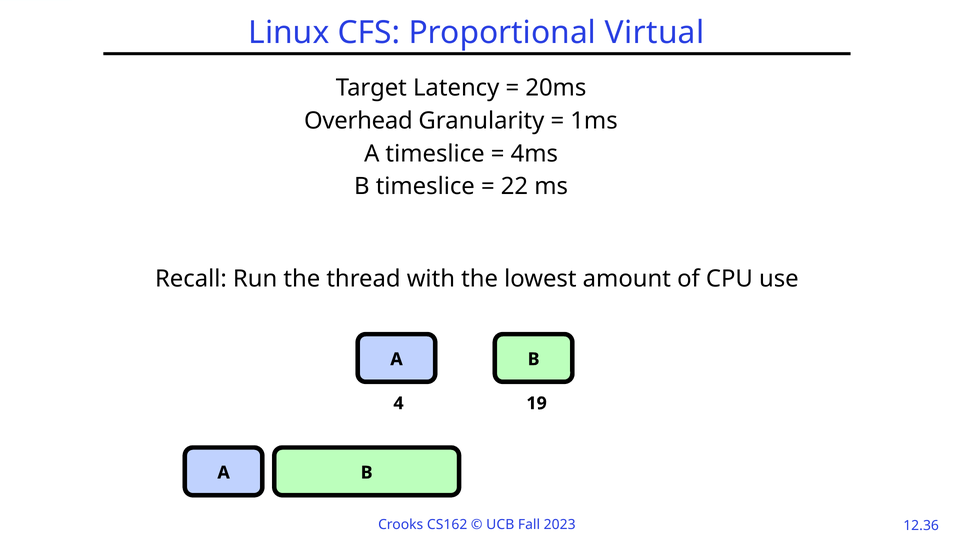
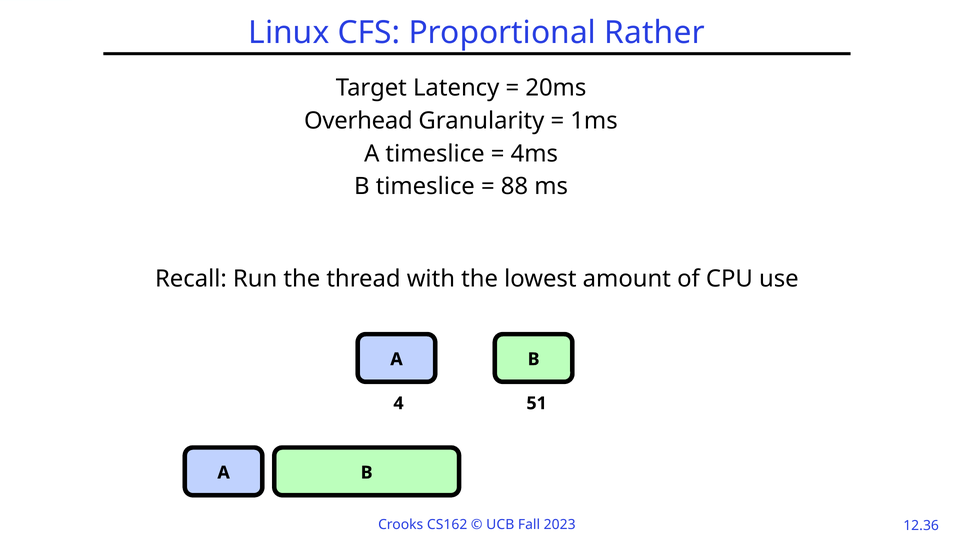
Virtual: Virtual -> Rather (655, 33)
22: 22 -> 88 (514, 186)
19: 19 -> 51 (537, 403)
